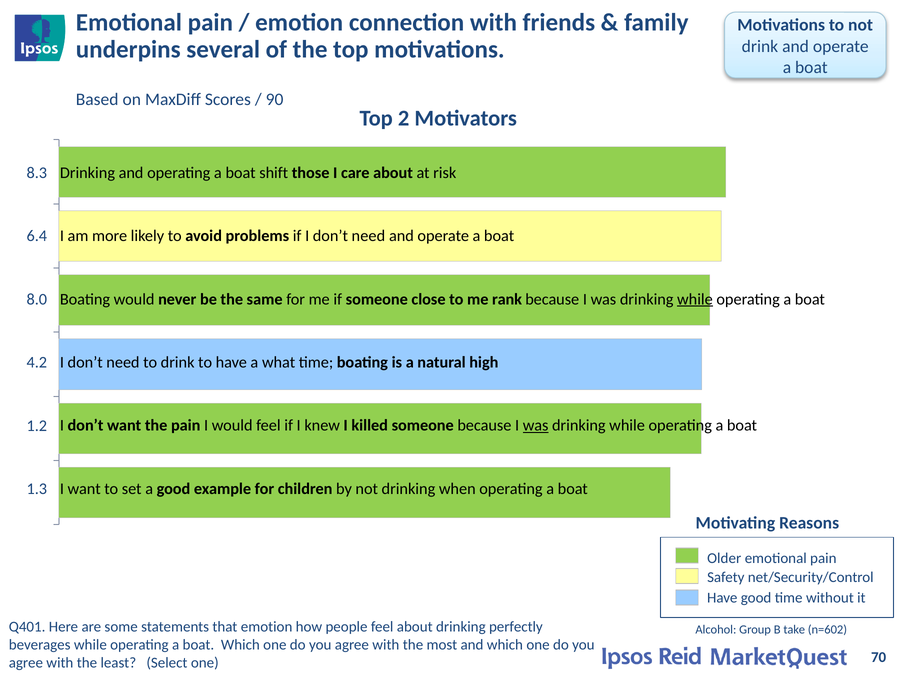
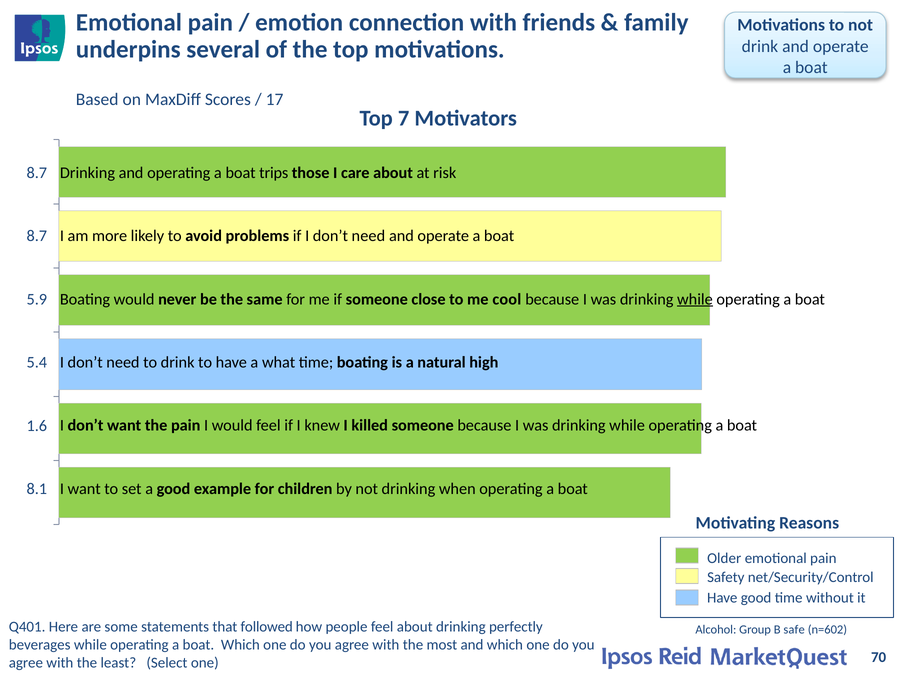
90: 90 -> 17 (275, 99)
2: 2 -> 7 (404, 118)
8.3: 8.3 -> 8.7 (37, 173)
shift: shift -> trips (274, 173)
6.4: 6.4 -> 8.7 (37, 236)
8.0: 8.0 -> 5.9 (37, 299)
rank: rank -> cool (507, 299)
4.2: 4.2 -> 5.4 (37, 362)
1.2: 1.2 -> 1.6 (37, 426)
was underline: present -> none (536, 425)
1.3: 1.3 -> 8.1 (37, 489)
that emotion: emotion -> followed (267, 627)
take: take -> safe (794, 629)
